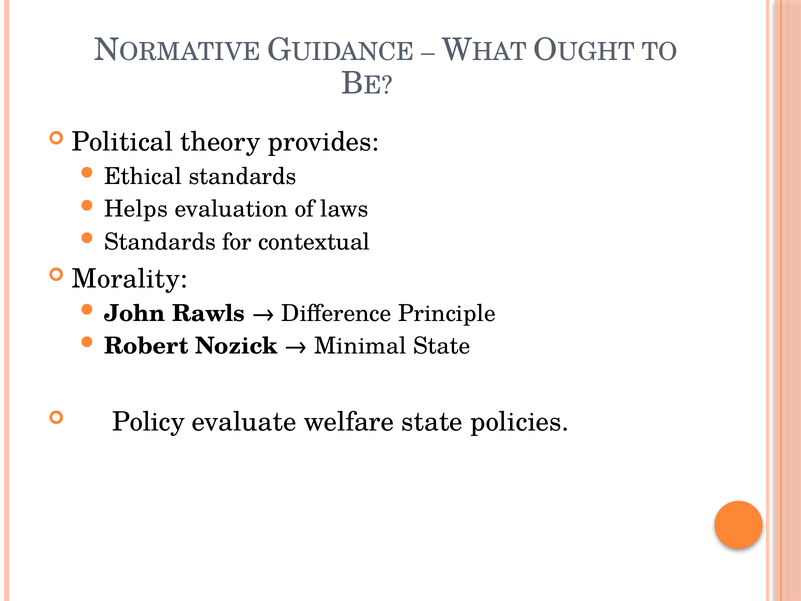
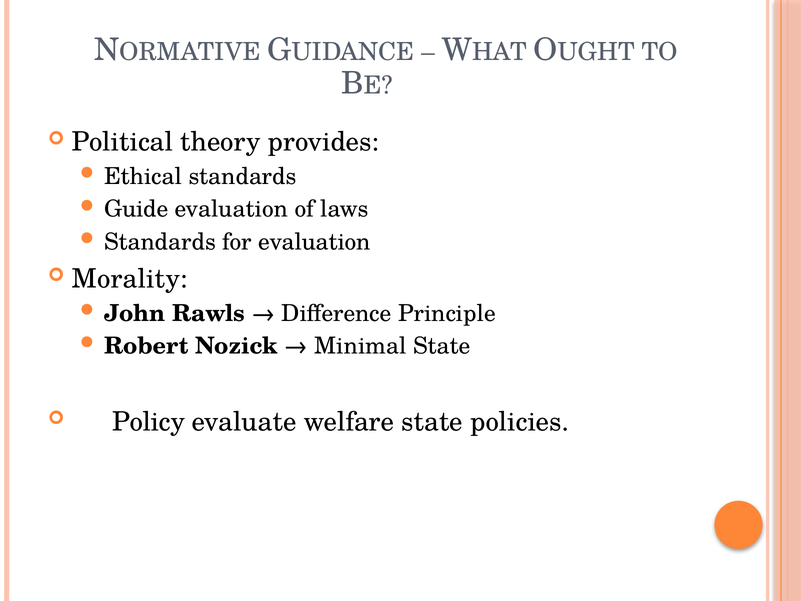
Helps: Helps -> Guide (136, 209)
for contextual: contextual -> evaluation (314, 242)
